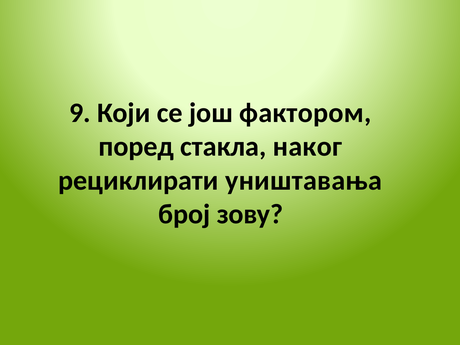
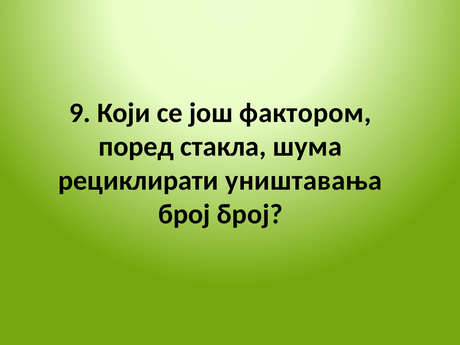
наког: наког -> шума (307, 147)
број зову: зову -> број (250, 214)
